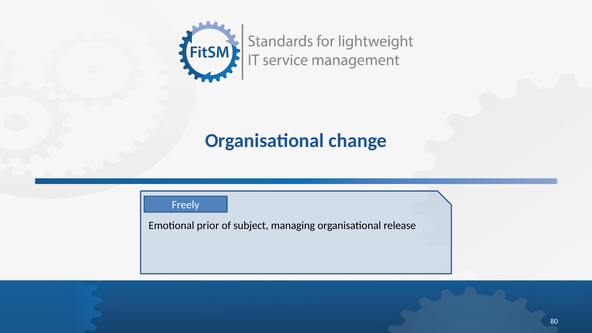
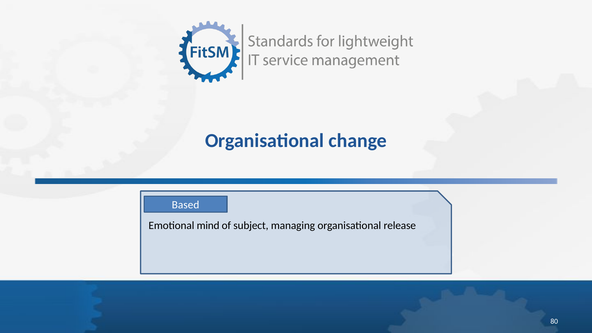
Freely: Freely -> Based (186, 205)
prior: prior -> mind (208, 226)
